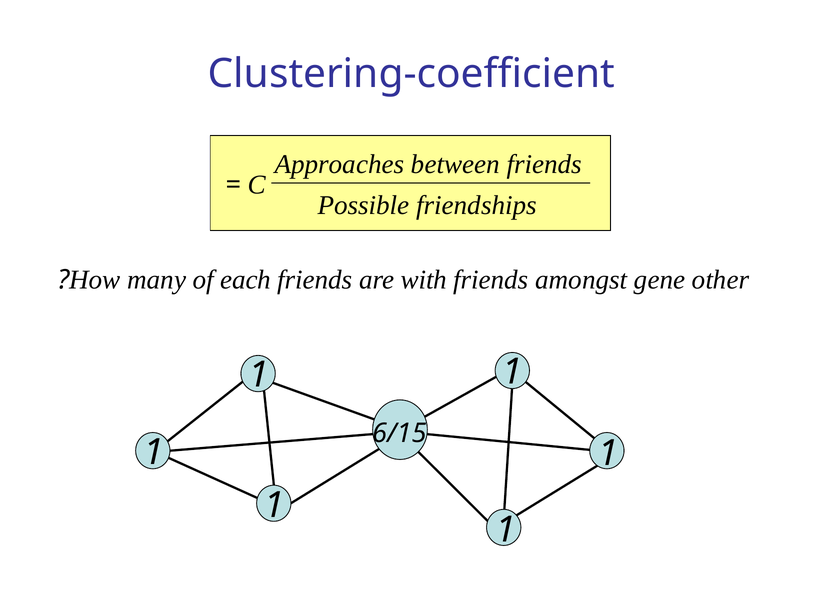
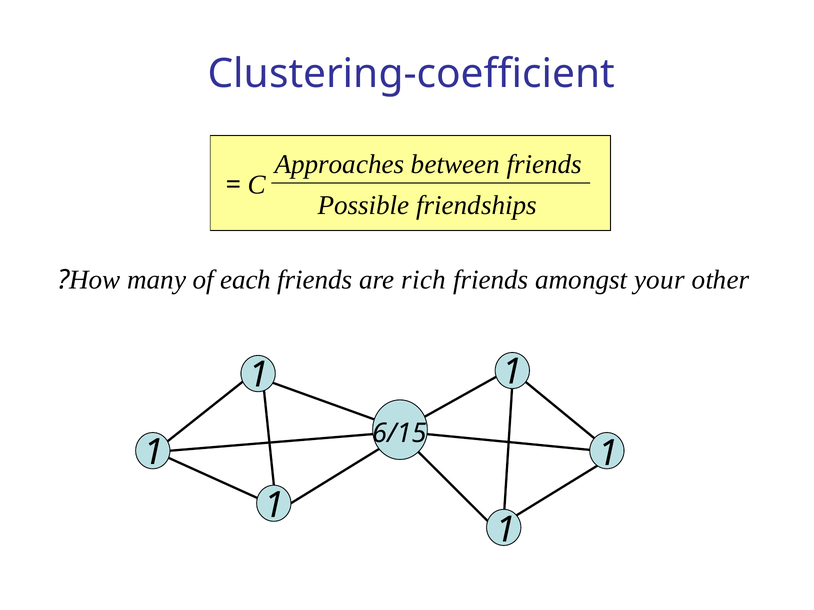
with: with -> rich (424, 280)
gene: gene -> your (659, 280)
